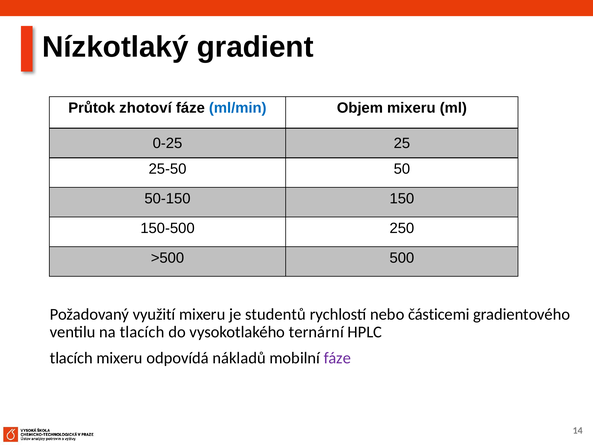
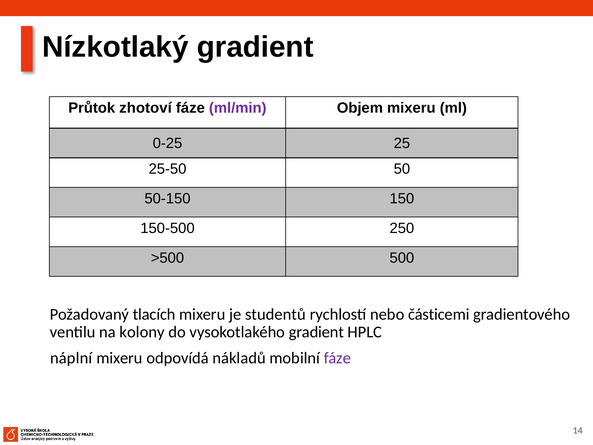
ml/min colour: blue -> purple (238, 108)
využití: využití -> tlacích (154, 314)
na tlacích: tlacích -> kolony (142, 332)
vysokotlakého ternární: ternární -> gradient (316, 332)
tlacích: tlacích -> náplní (71, 358)
